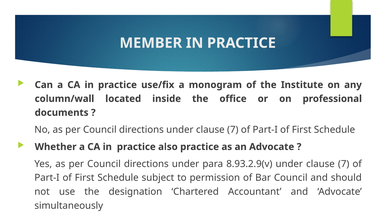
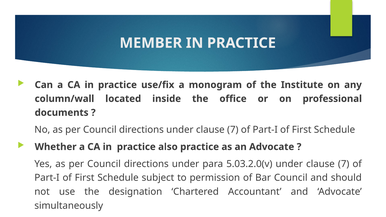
8.93.2.9(v: 8.93.2.9(v -> 5.03.2.0(v (249, 164)
